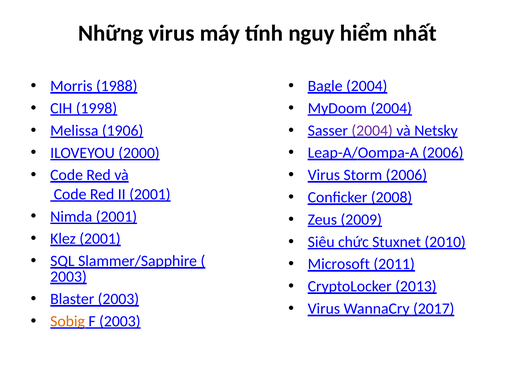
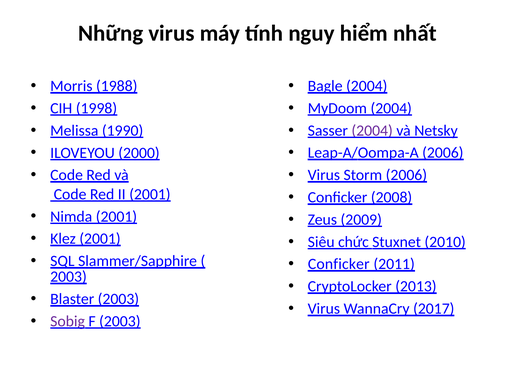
1906: 1906 -> 1990 (123, 131)
Microsoft: Microsoft -> Conficker (339, 264)
Sobig colour: orange -> purple (68, 321)
